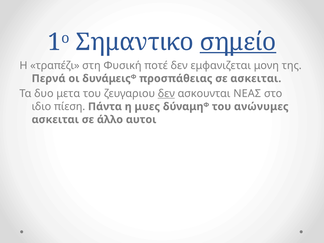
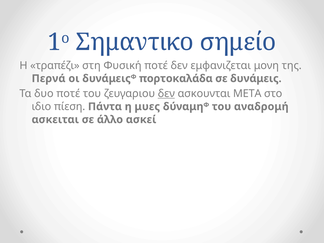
σημείο underline: present -> none (238, 42)
προσπάθειας: προσπάθειας -> πορτοκαλάδα (176, 79)
σε ασκειται: ασκειται -> δυνάμεις (256, 79)
δυο μετα: μετα -> ποτέ (68, 94)
ΝΕΑΣ: ΝΕΑΣ -> ΜΕΤΑ (247, 94)
ανώνυμες: ανώνυμες -> αναδρομή (261, 107)
αυτοι: αυτοι -> ασκεί (141, 120)
